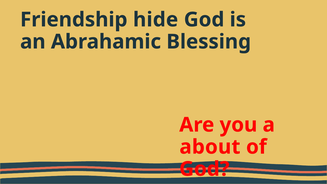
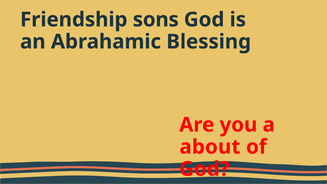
hide: hide -> sons (156, 20)
